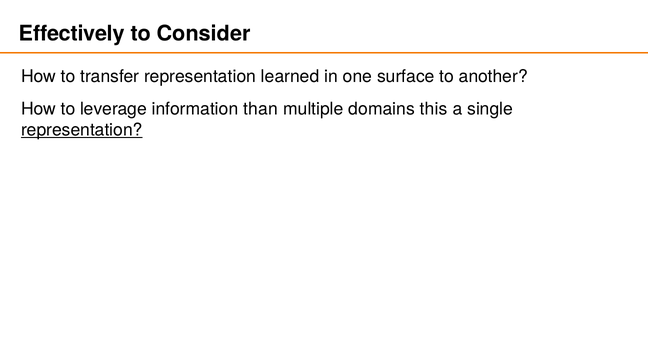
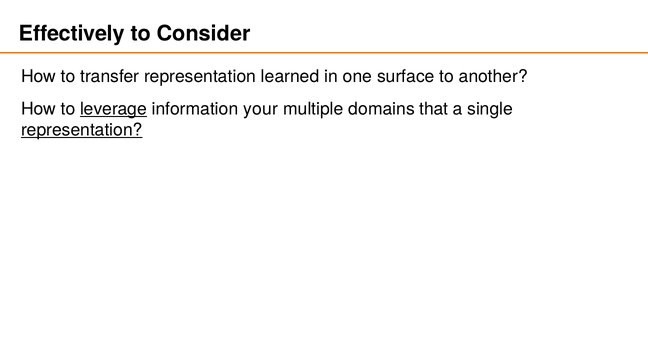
leverage underline: none -> present (114, 109)
than: than -> your (261, 109)
this: this -> that (434, 109)
